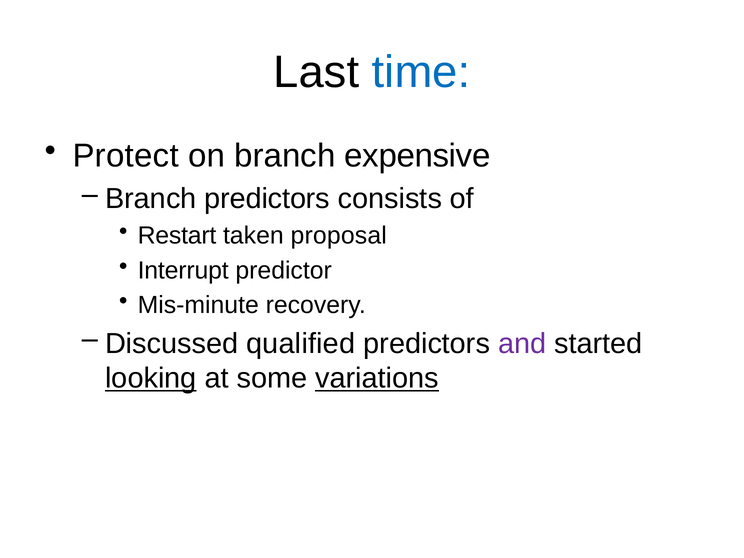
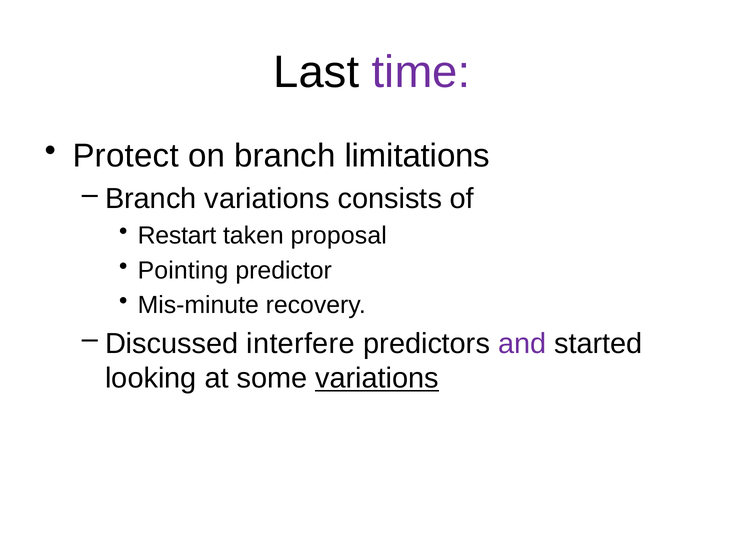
time colour: blue -> purple (421, 72)
expensive: expensive -> limitations (417, 156)
Branch predictors: predictors -> variations (267, 199)
Interrupt: Interrupt -> Pointing (183, 270)
qualified: qualified -> interfere (301, 343)
looking underline: present -> none (151, 378)
